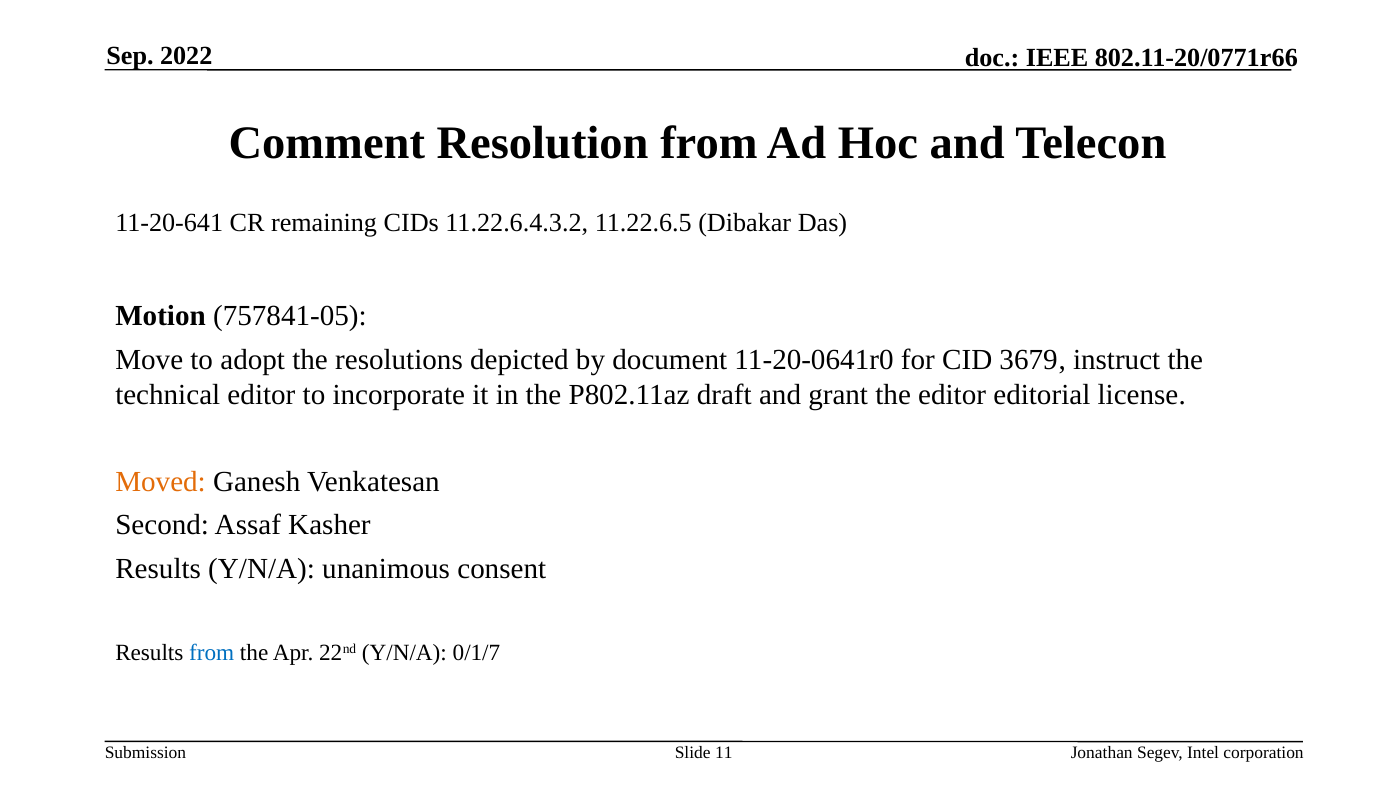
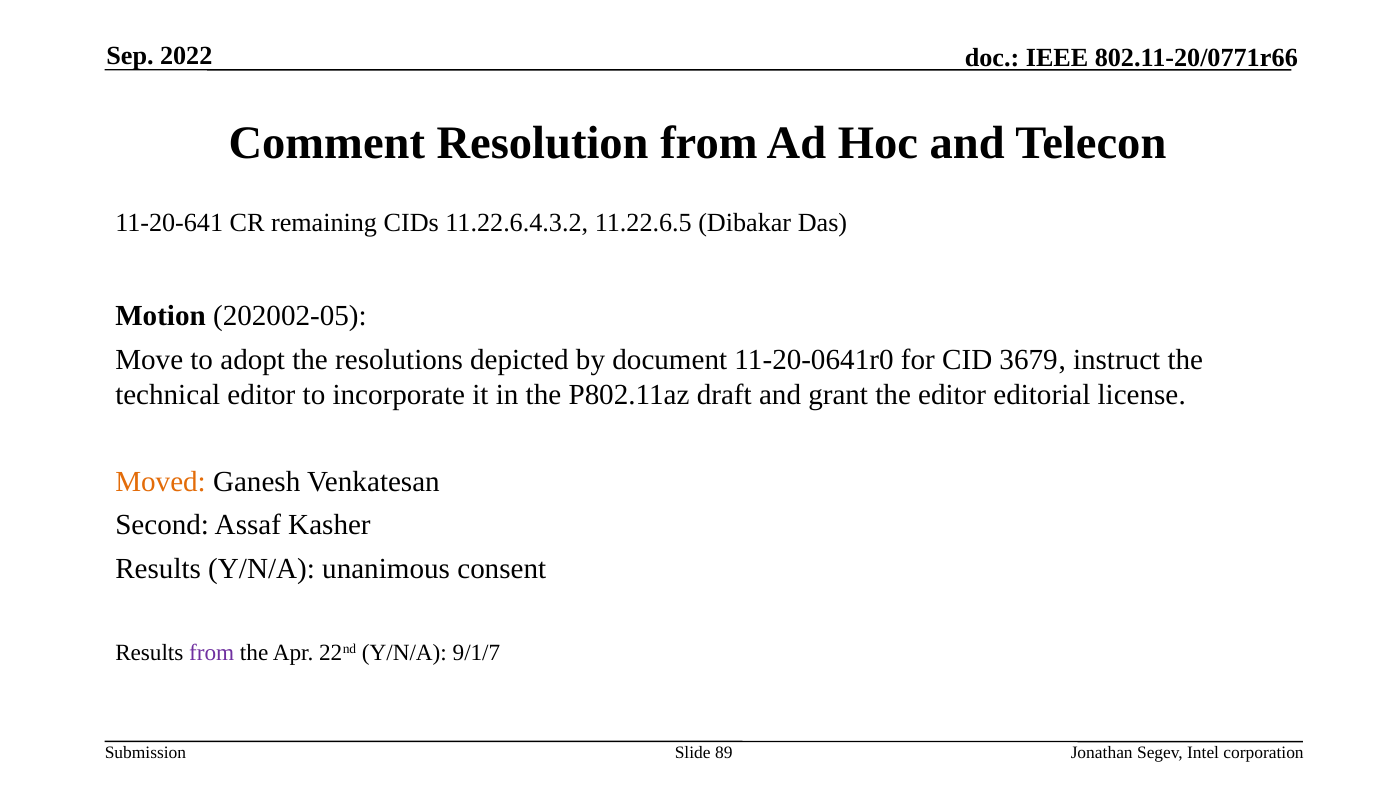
757841-05: 757841-05 -> 202002-05 (290, 316)
from colour: blue -> purple (212, 653)
0/1/7: 0/1/7 -> 9/1/7 (476, 653)
11: 11 -> 89 (724, 753)
